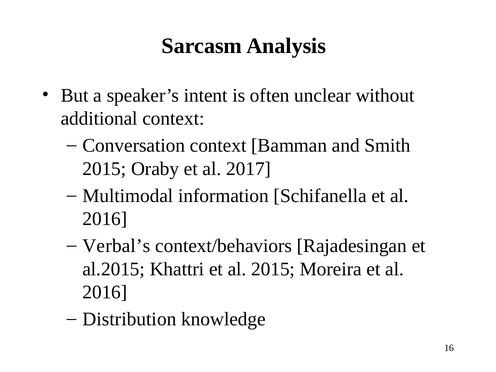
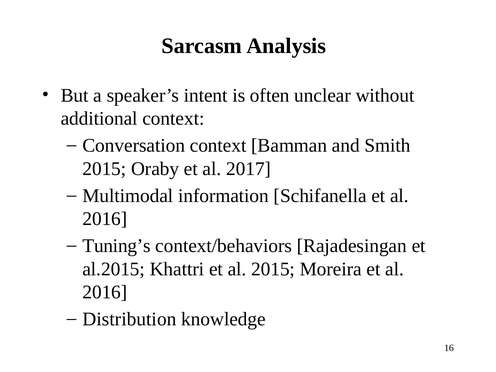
Verbal’s: Verbal’s -> Tuning’s (117, 246)
